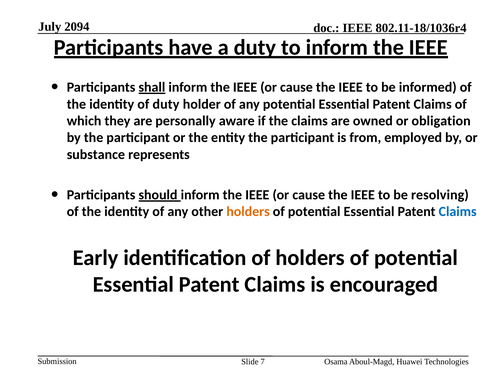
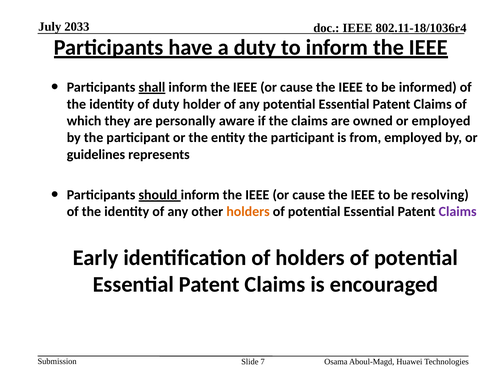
2094: 2094 -> 2033 (77, 27)
or obligation: obligation -> employed (441, 121)
substance: substance -> guidelines (96, 154)
Claims colour: blue -> purple (458, 211)
